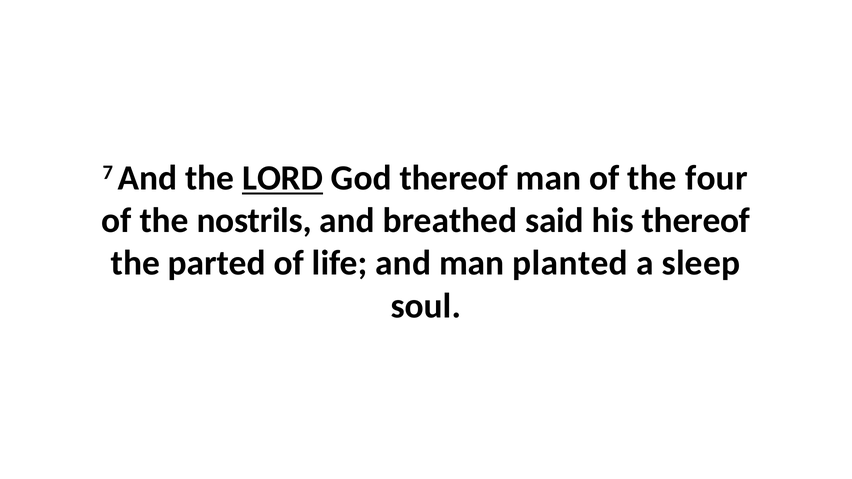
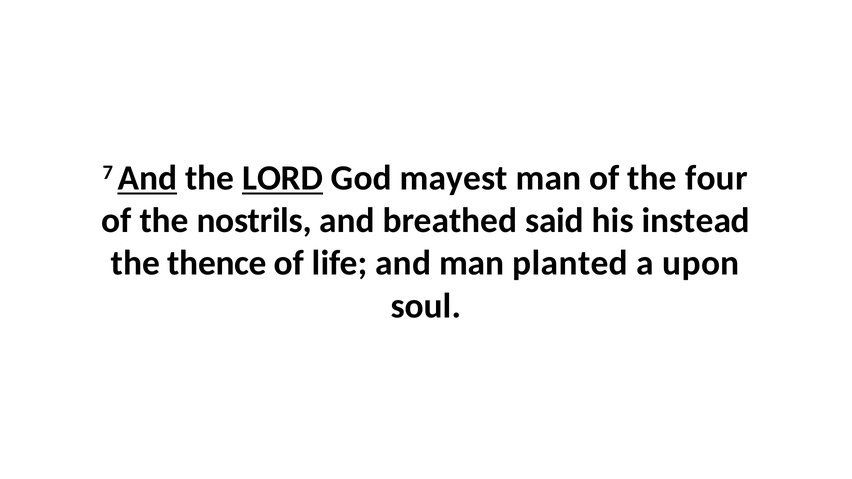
And underline: none -> present (147, 178)
God thereof: thereof -> mayest (454, 178)
his thereof: thereof -> instead (696, 221)
parted: parted -> thence (217, 263)
sleep: sleep -> upon (701, 263)
